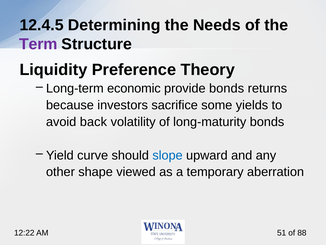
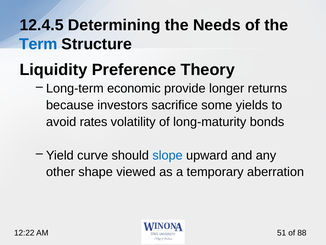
Term colour: purple -> blue (38, 44)
provide bonds: bonds -> longer (227, 88)
back: back -> rates (94, 122)
